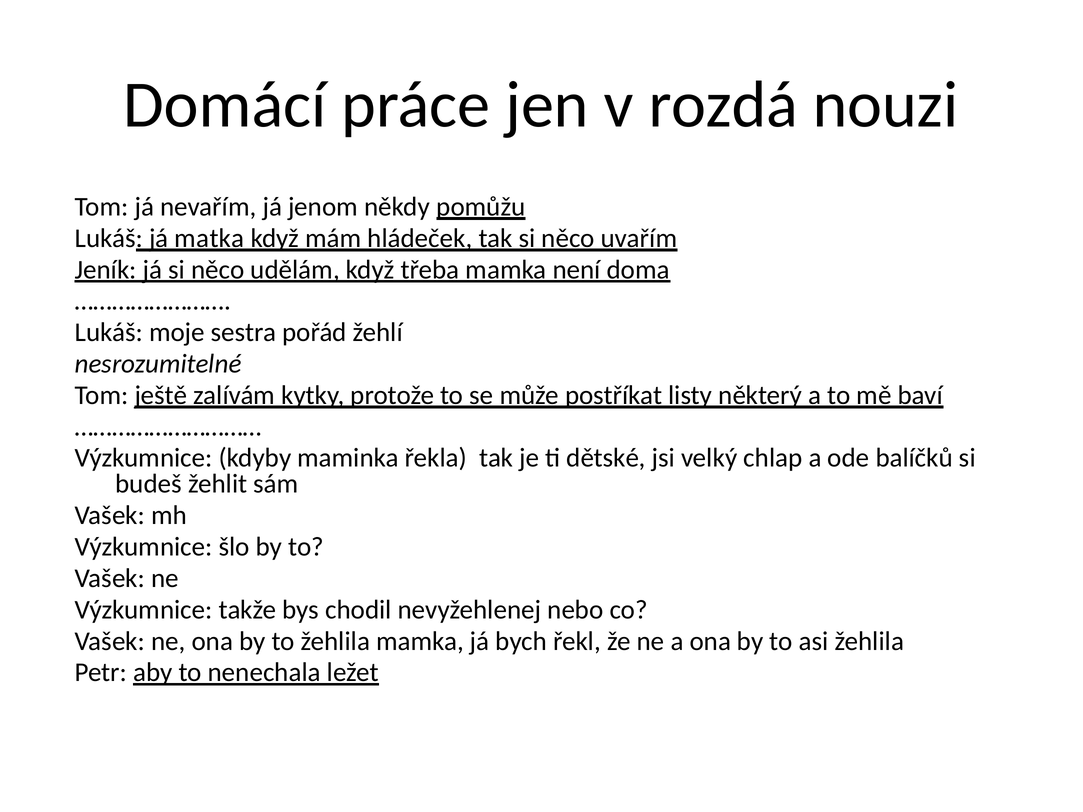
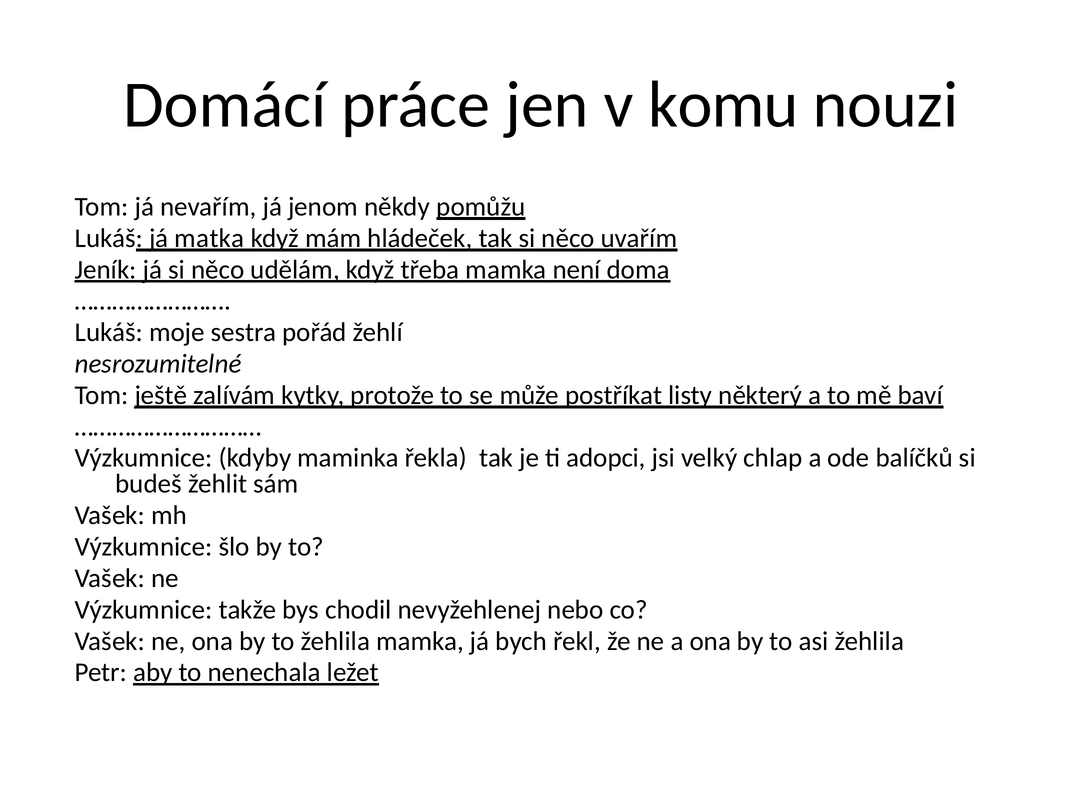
rozdá: rozdá -> komu (723, 105)
dětské: dětské -> adopci (606, 458)
